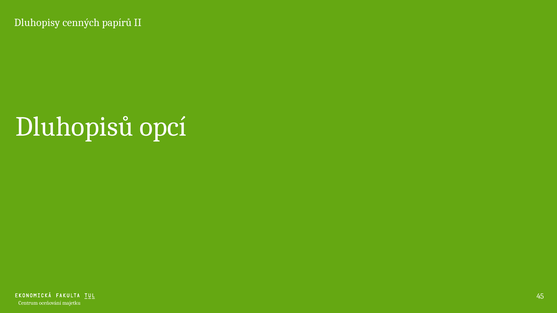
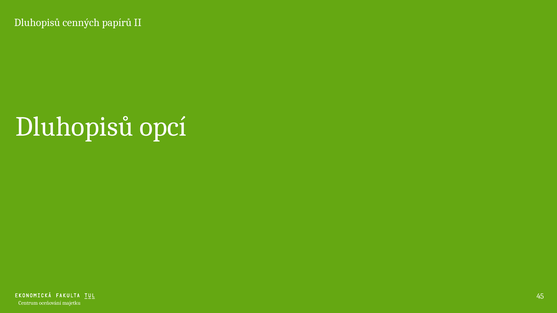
Dluhopisy: Dluhopisy -> Dluhopisů (37, 23)
